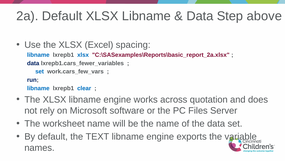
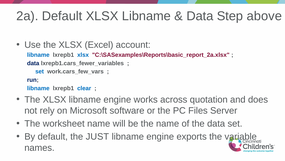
spacing: spacing -> account (133, 45)
TEXT: TEXT -> JUST (97, 136)
